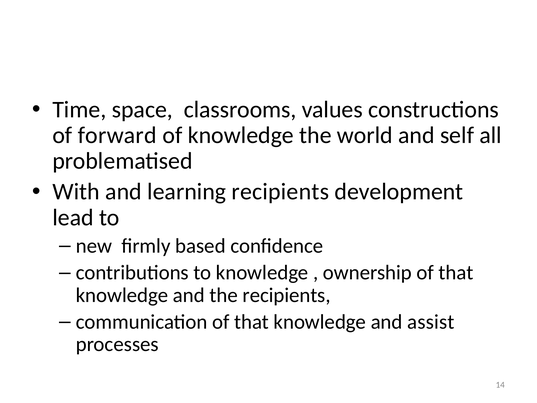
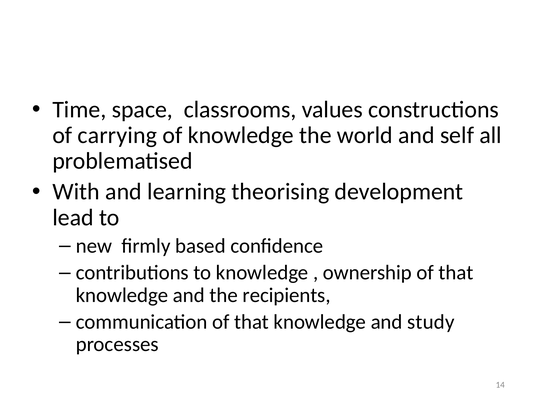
forward: forward -> carrying (117, 135)
learning recipients: recipients -> theorising (280, 192)
assist: assist -> study (431, 322)
